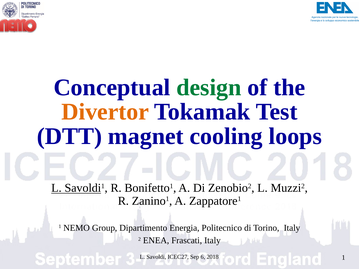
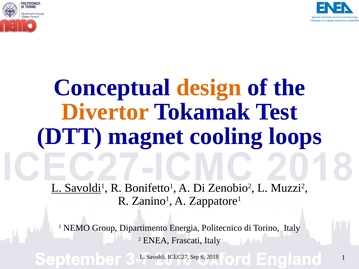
design colour: green -> orange (209, 88)
